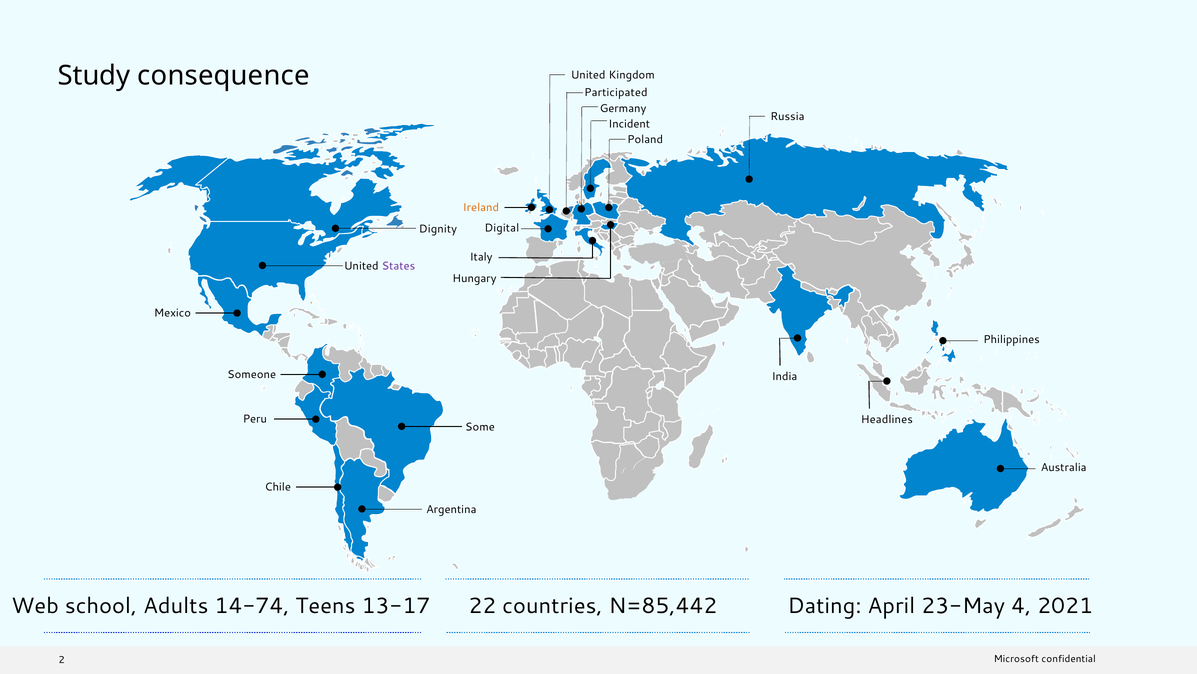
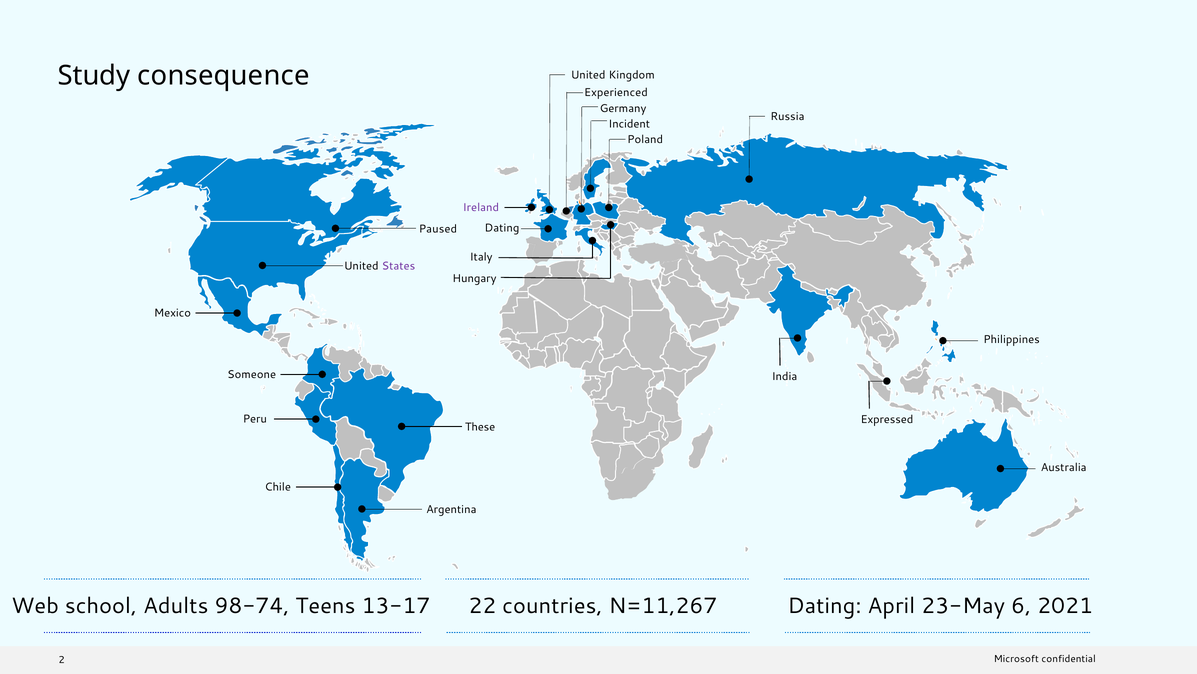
Participated: Participated -> Experienced (616, 93)
Ireland colour: orange -> purple (481, 207)
Digital: Digital -> Dating (502, 228)
Dignity: Dignity -> Paused (438, 229)
Headlines: Headlines -> Expressed (887, 419)
Some: Some -> These (480, 427)
14-74: 14-74 -> 98-74 (252, 606)
N=85,442: N=85,442 -> N=11,267 (663, 606)
4: 4 -> 6 (1021, 606)
